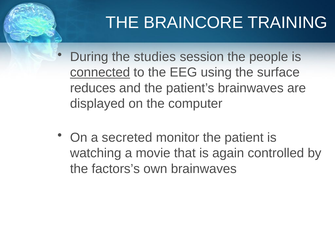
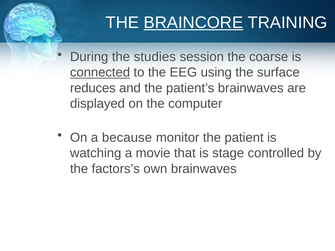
BRAINCORE underline: none -> present (193, 23)
people: people -> coarse (269, 57)
secreted: secreted -> because (127, 138)
again: again -> stage (228, 153)
